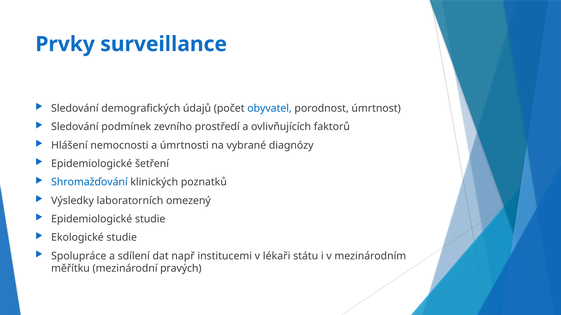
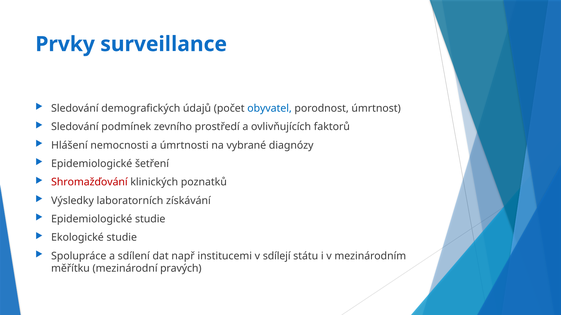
Shromažďování colour: blue -> red (89, 182)
omezený: omezený -> získávání (188, 201)
lékaři: lékaři -> sdílejí (277, 256)
